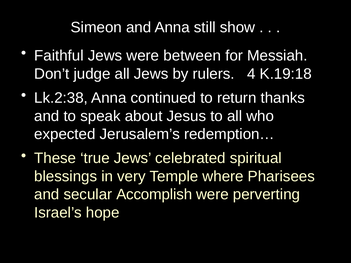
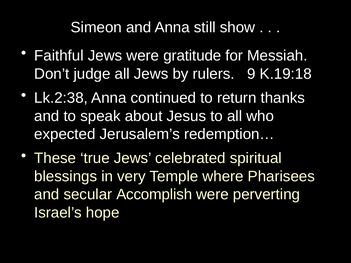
between: between -> gratitude (192, 56)
4: 4 -> 9 (251, 74)
